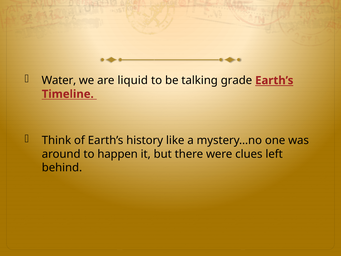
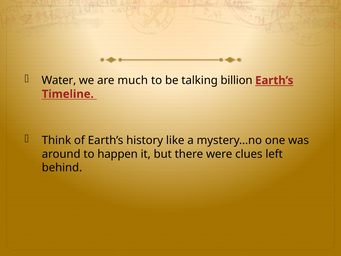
liquid: liquid -> much (133, 80)
grade: grade -> billion (237, 80)
